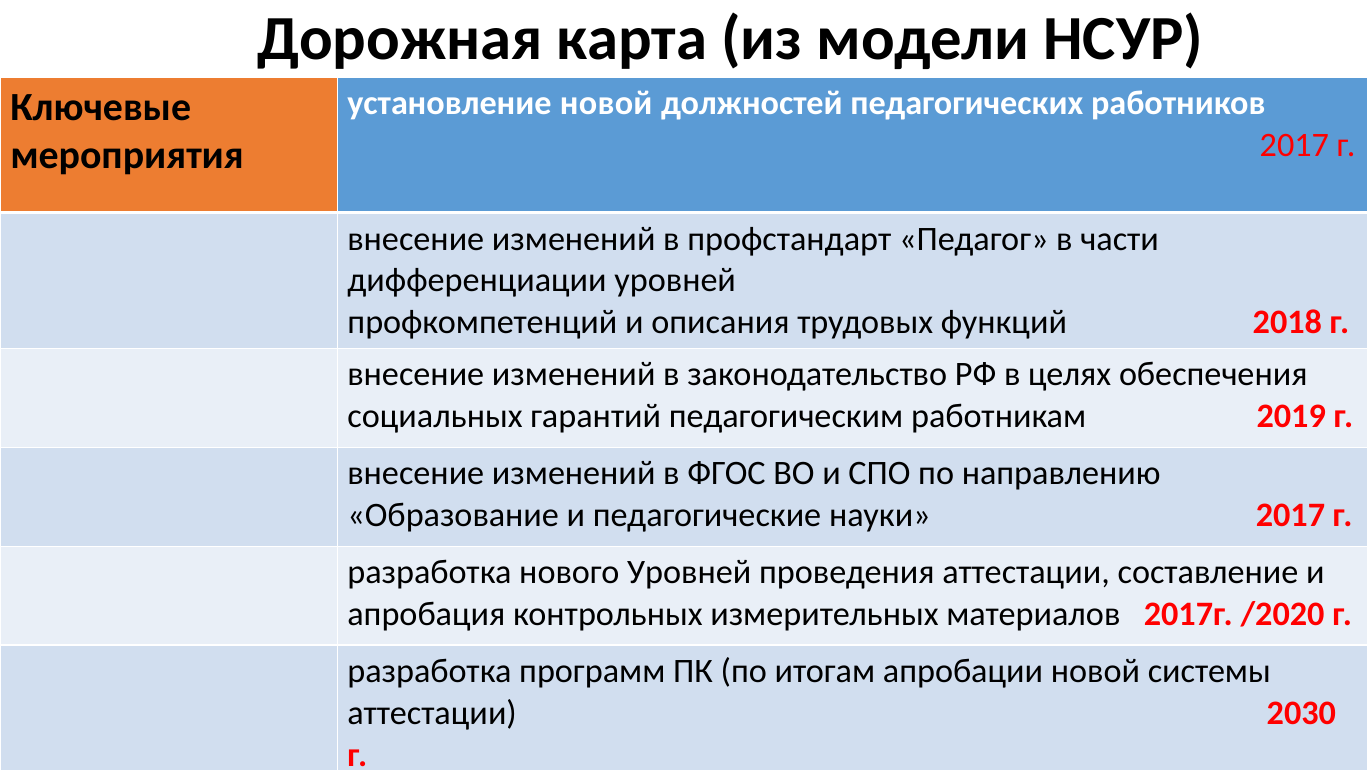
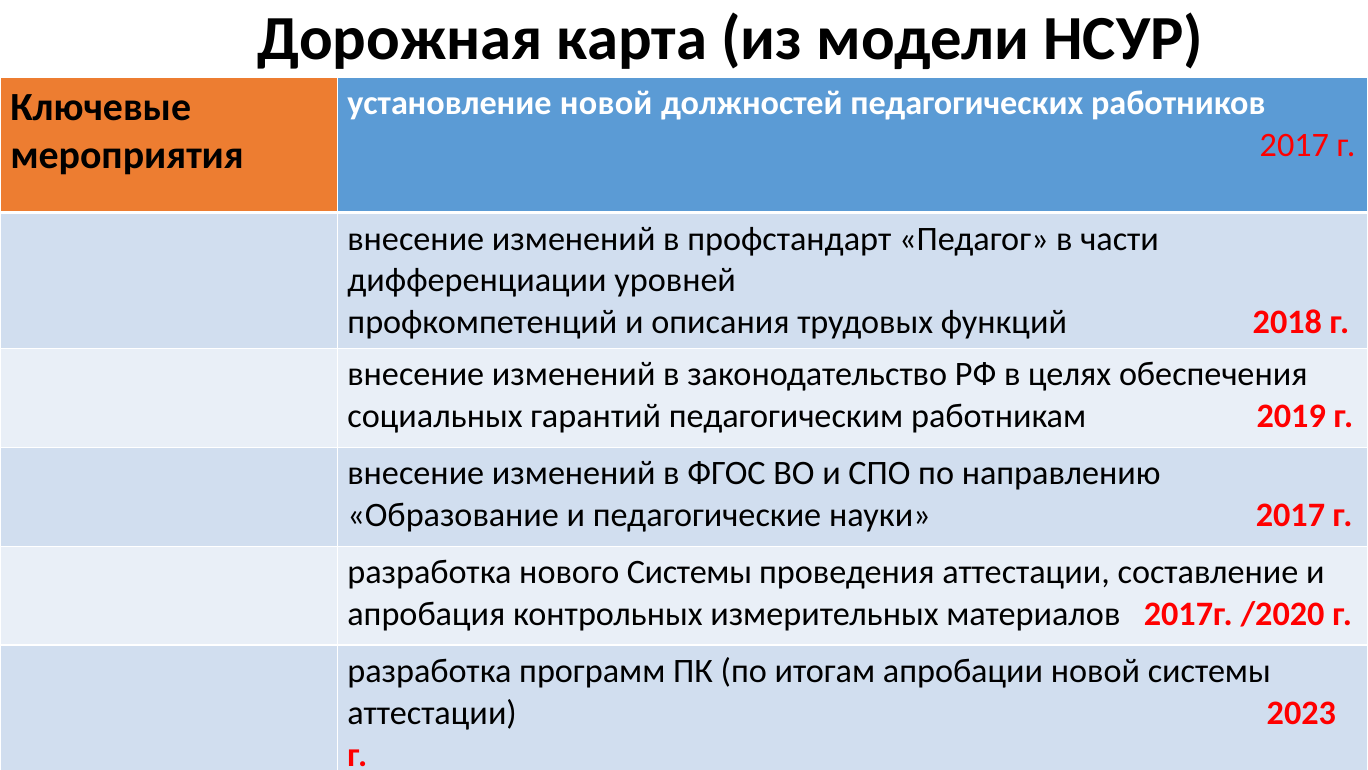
нового Уровней: Уровней -> Системы (689, 572)
2030: 2030 -> 2023 (1301, 713)
